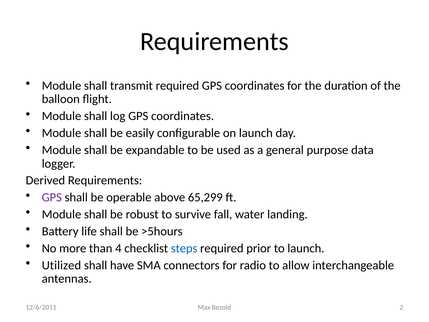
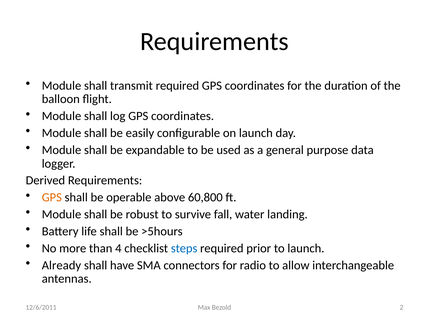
GPS colour: purple -> orange (52, 197)
65,299: 65,299 -> 60,800 (205, 197)
Utilized: Utilized -> Already (61, 265)
